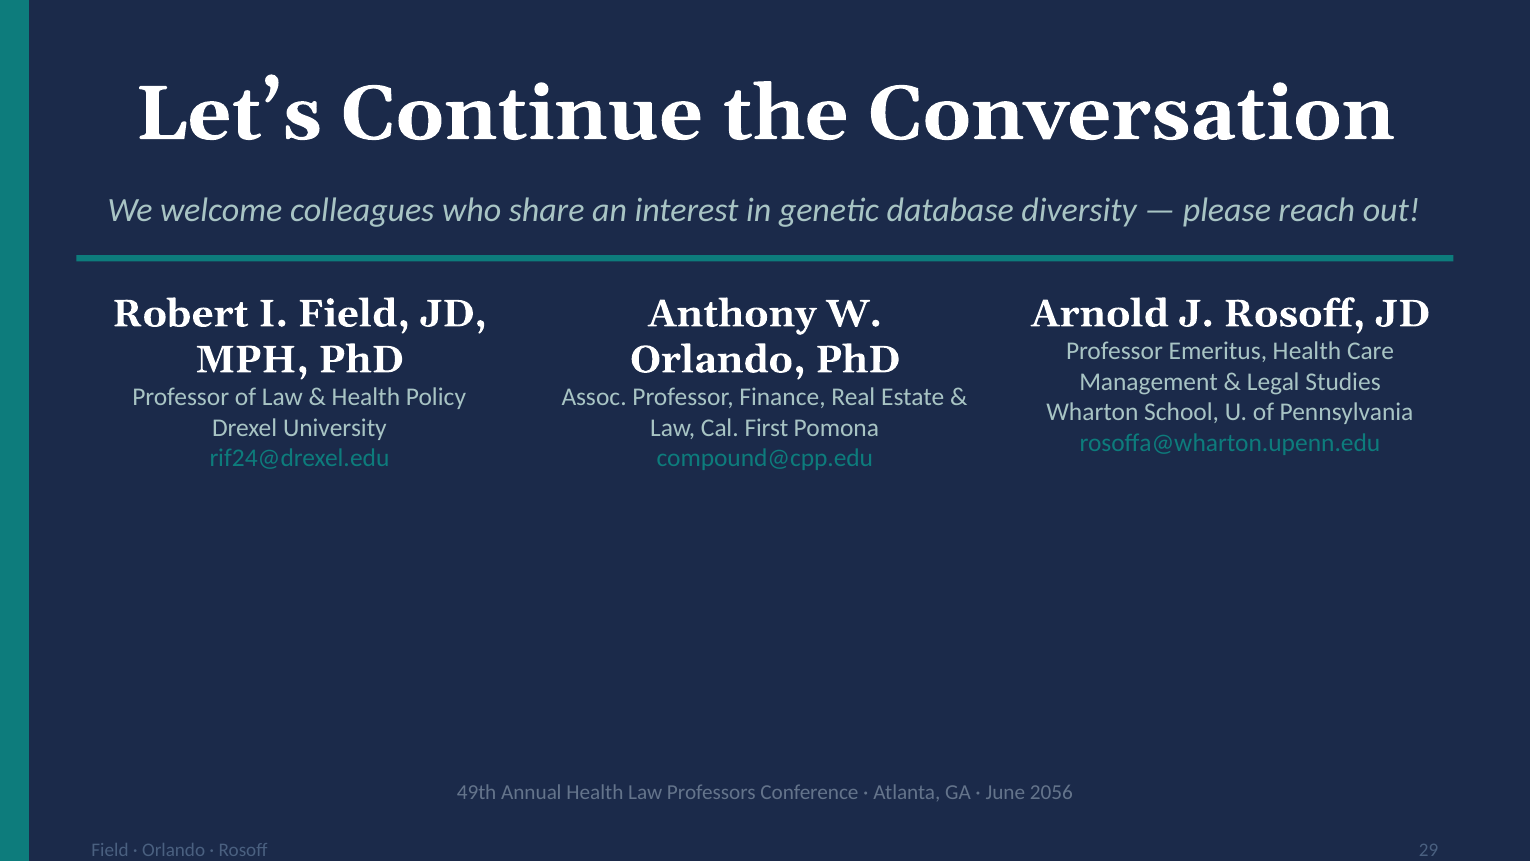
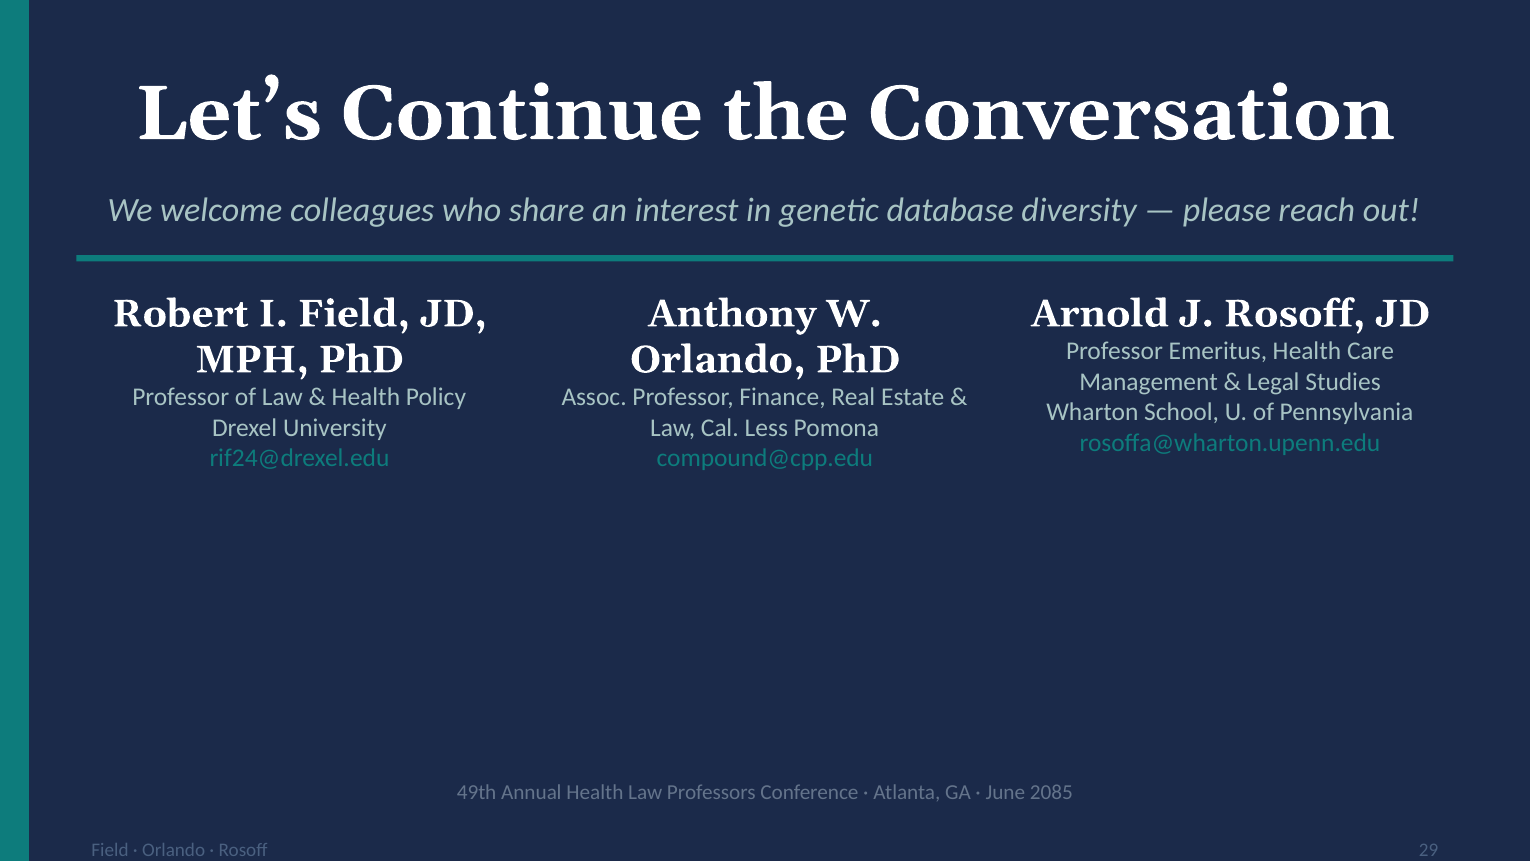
First: First -> Less (766, 428)
2056: 2056 -> 2085 (1051, 792)
